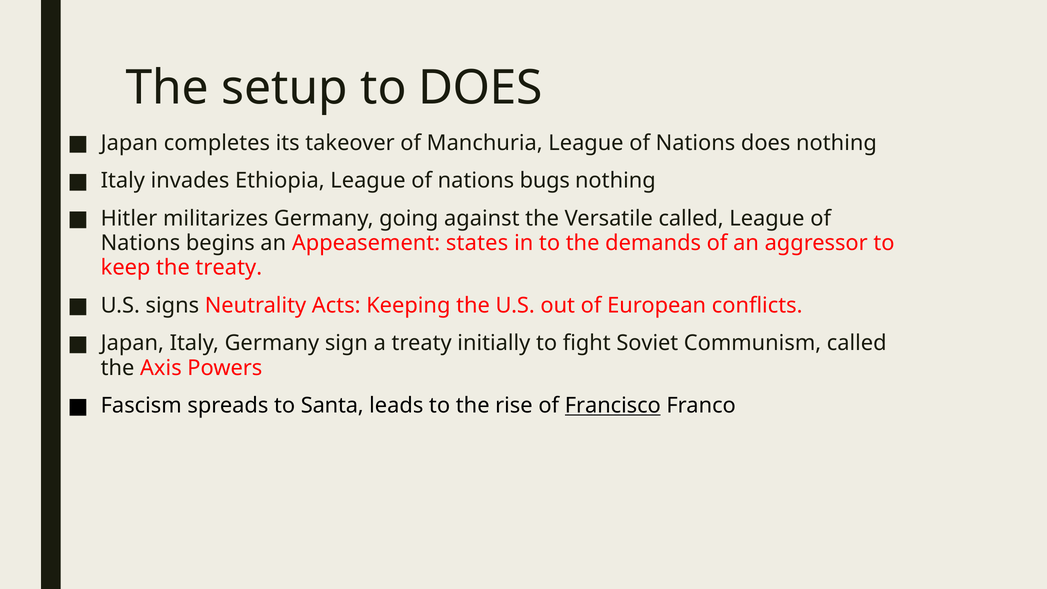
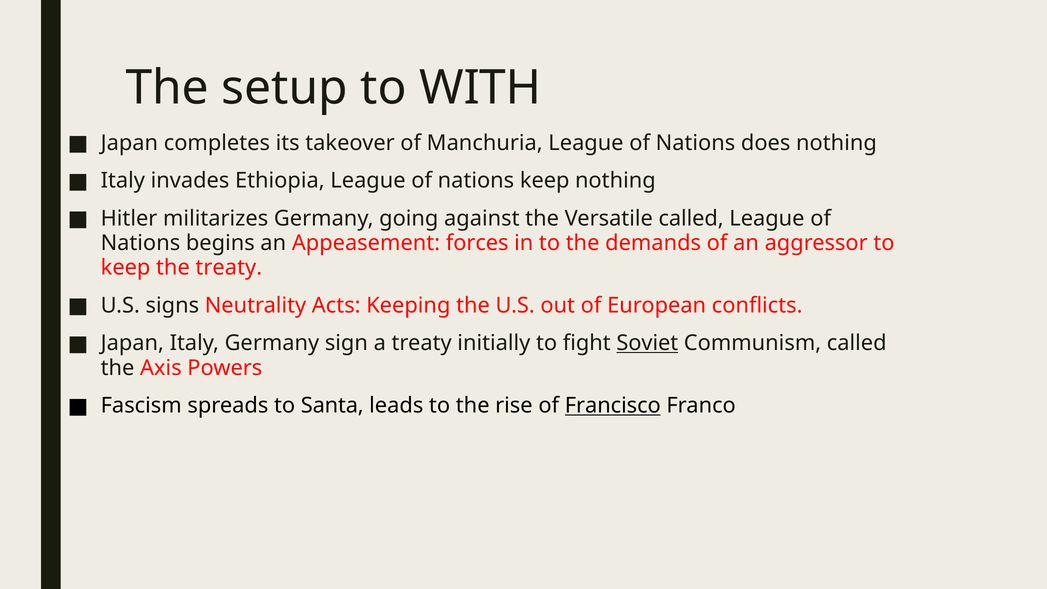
to DOES: DOES -> WITH (480, 88)
nations bugs: bugs -> keep (545, 181)
states: states -> forces (477, 243)
Soviet underline: none -> present (647, 343)
